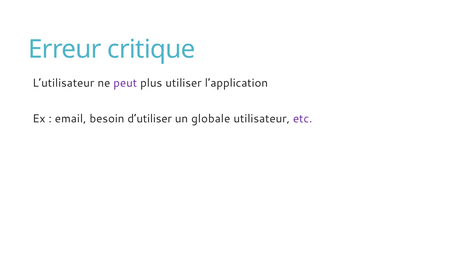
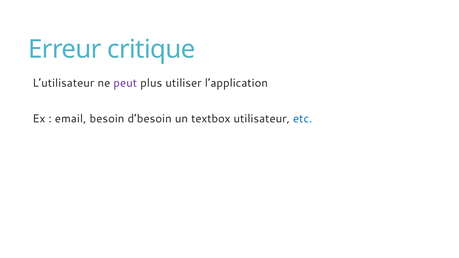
d’utiliser: d’utiliser -> d’besoin (150, 119)
globale: globale -> textbox (211, 119)
etc colour: purple -> blue (303, 119)
